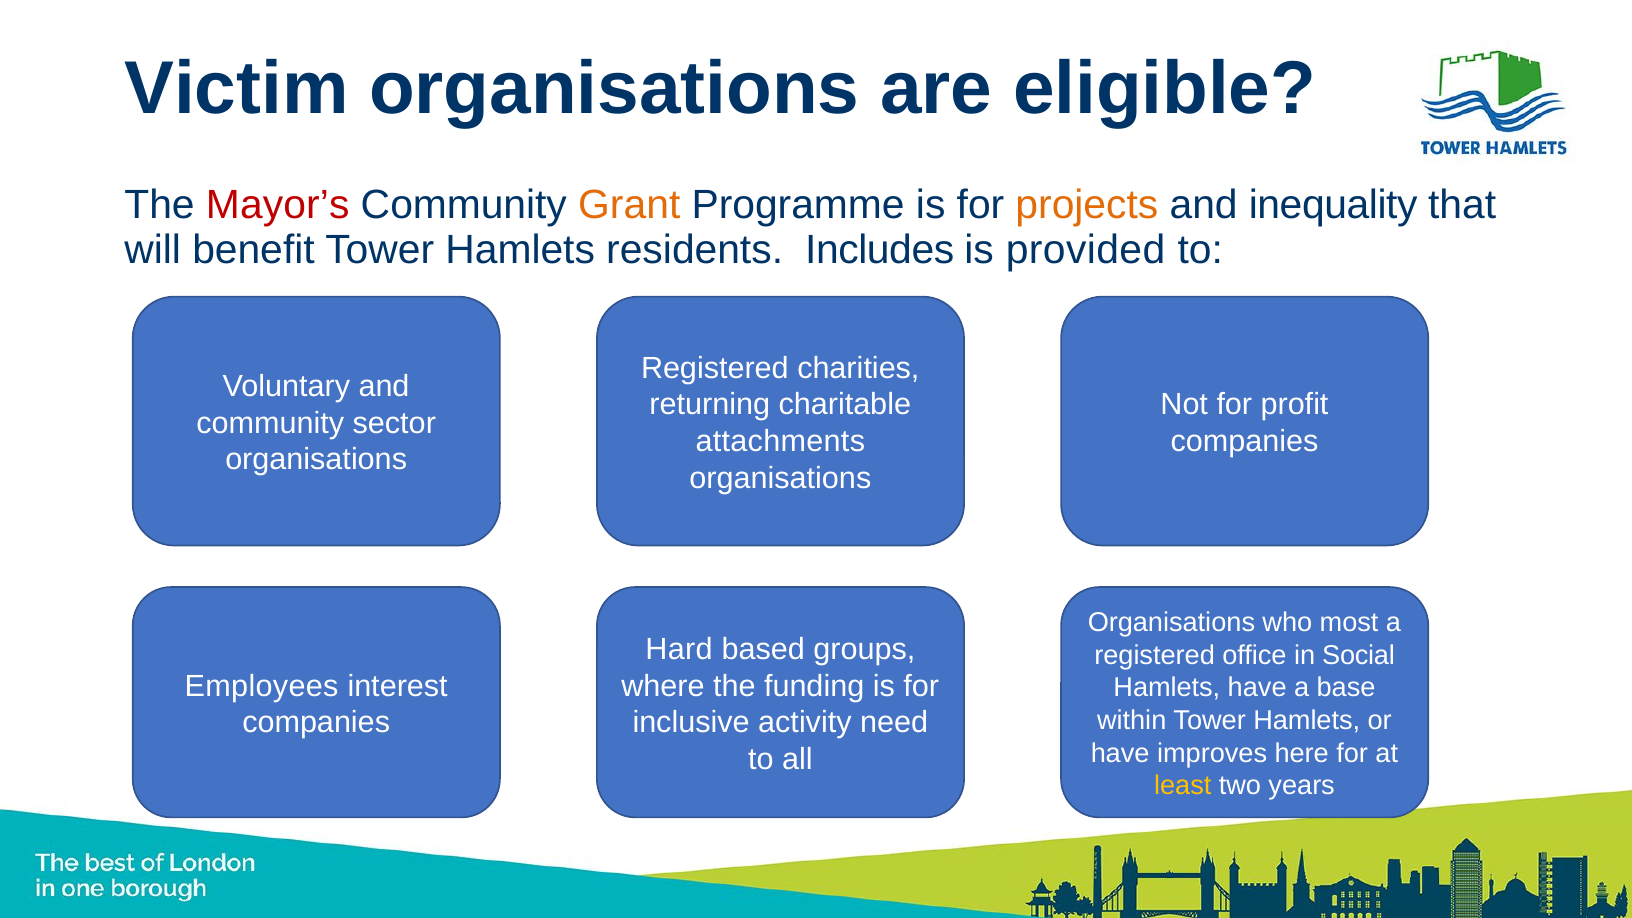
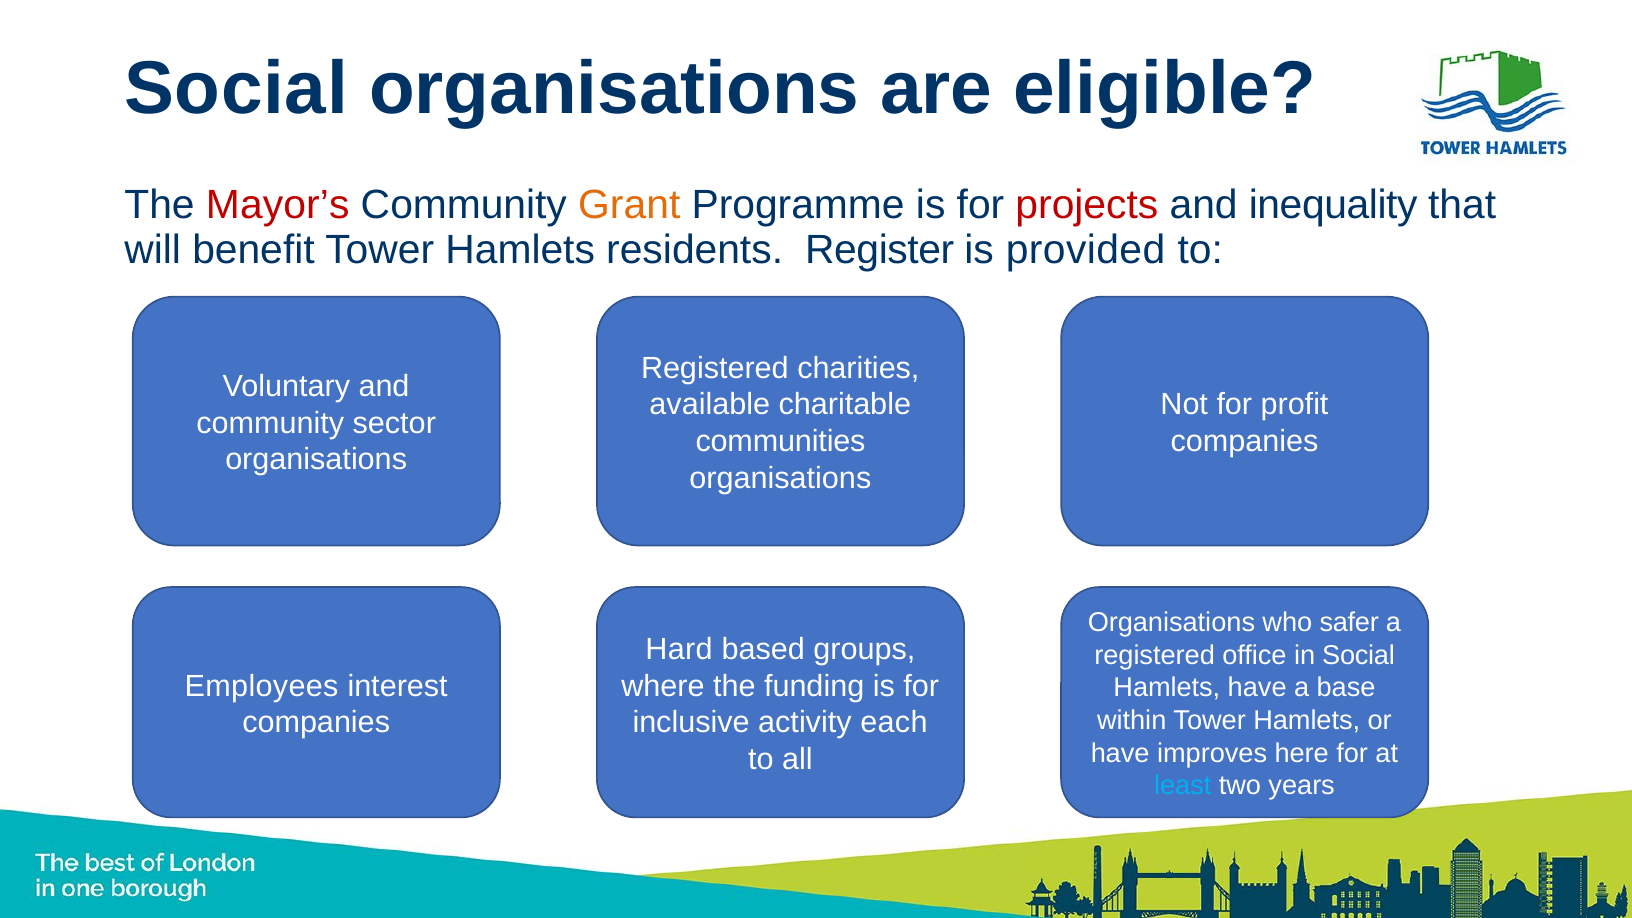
Victim: Victim -> Social (236, 88)
projects colour: orange -> red (1087, 205)
Includes: Includes -> Register (880, 250)
returning: returning -> available (710, 405)
attachments: attachments -> communities (781, 442)
most: most -> safer (1349, 623)
need: need -> each (894, 723)
least colour: yellow -> light blue (1183, 786)
